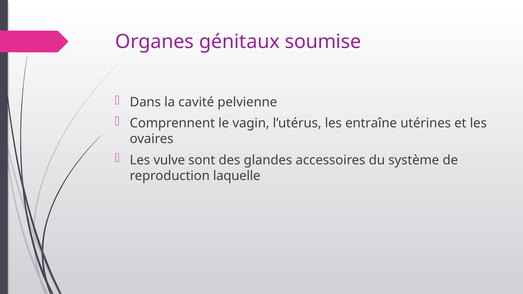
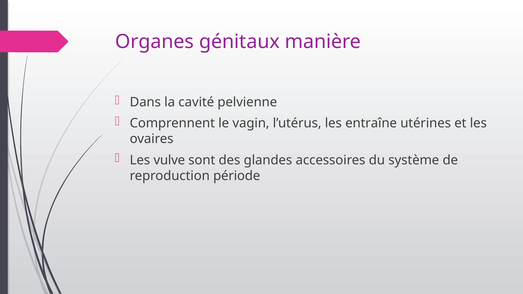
soumise: soumise -> manière (323, 42)
laquelle: laquelle -> période (237, 176)
